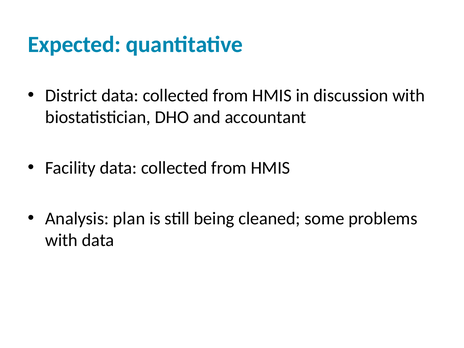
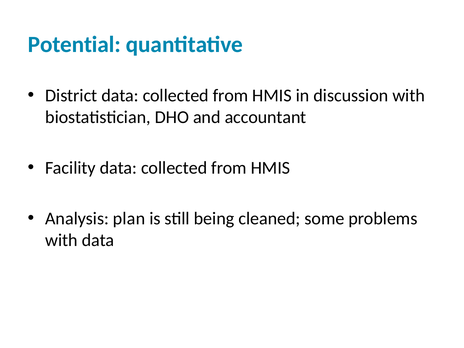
Expected: Expected -> Potential (74, 45)
